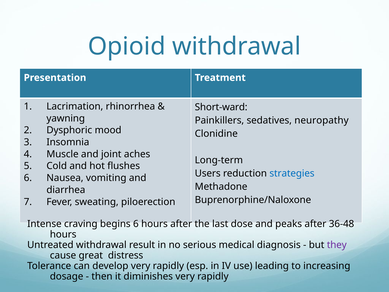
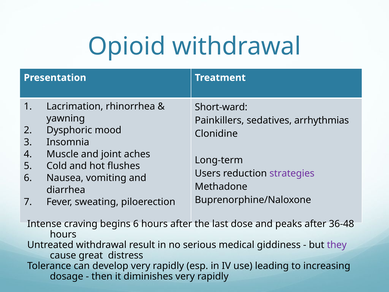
neuropathy: neuropathy -> arrhythmias (322, 120)
strategies colour: blue -> purple (292, 173)
diagnosis: diagnosis -> giddiness (279, 245)
